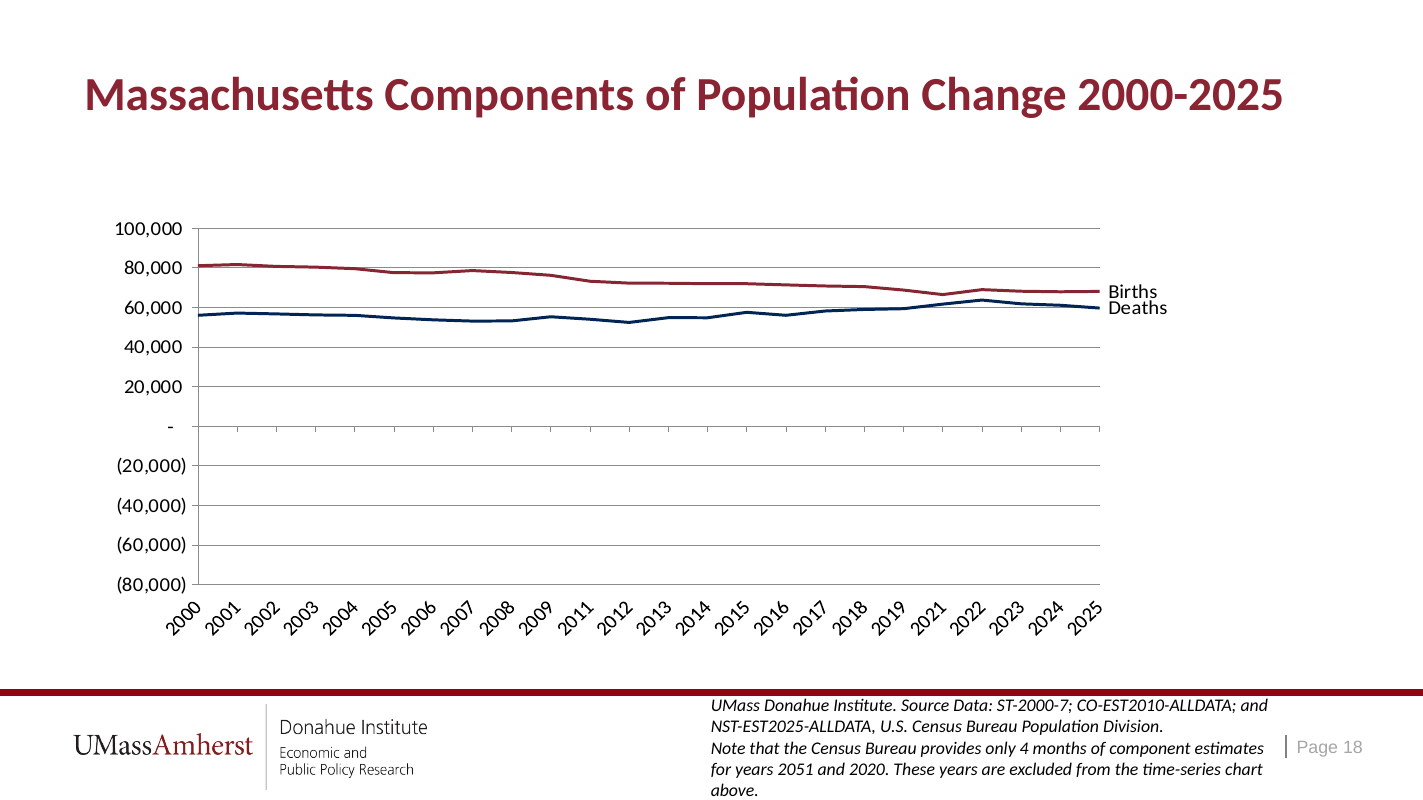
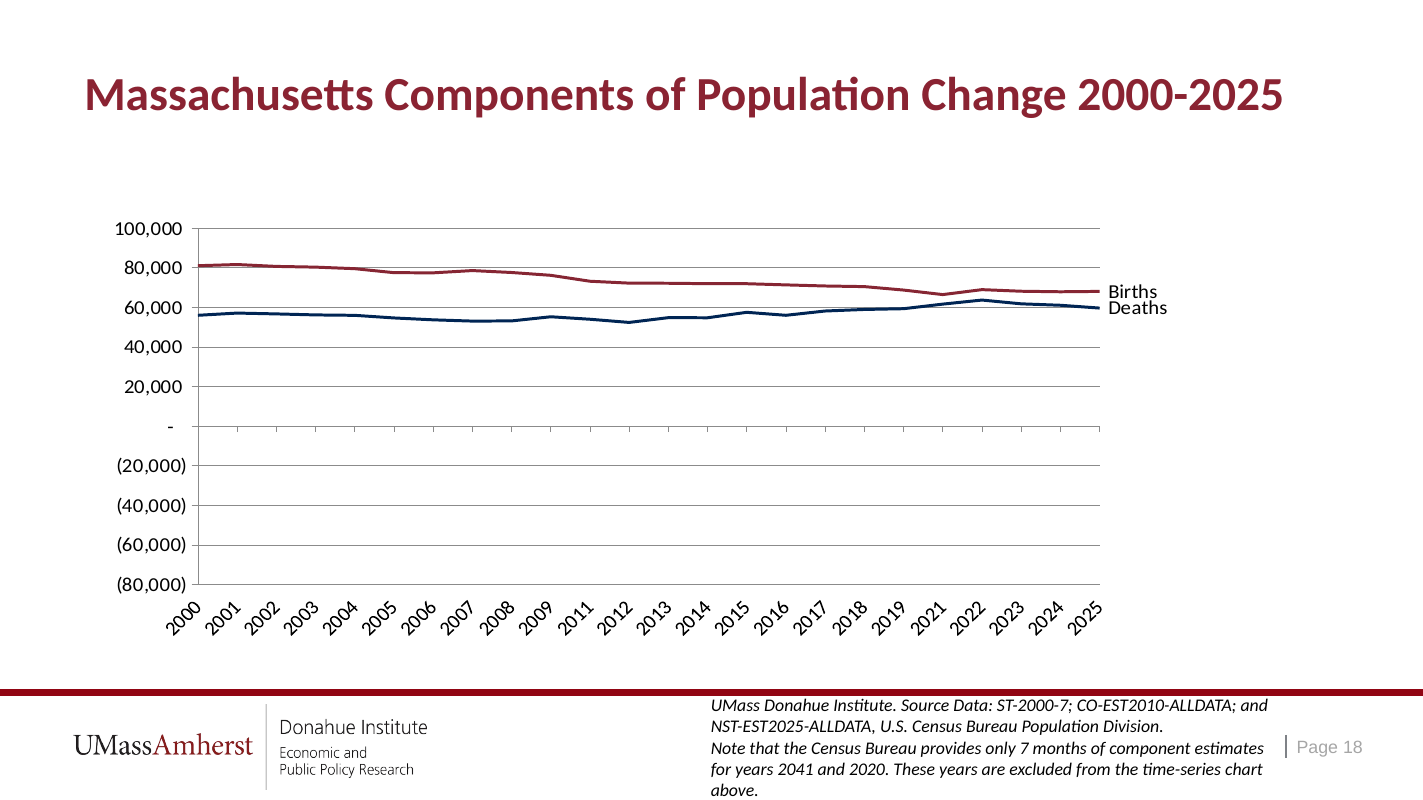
4: 4 -> 7 (1024, 749)
2051: 2051 -> 2041 (796, 770)
